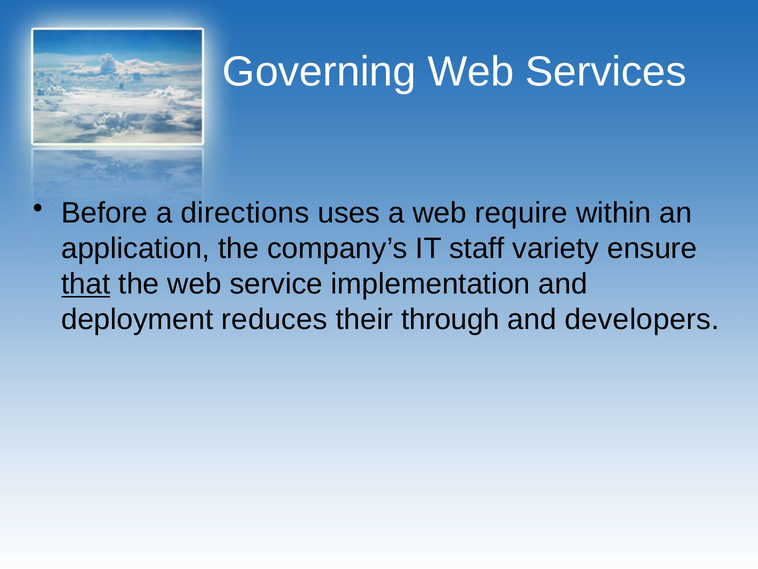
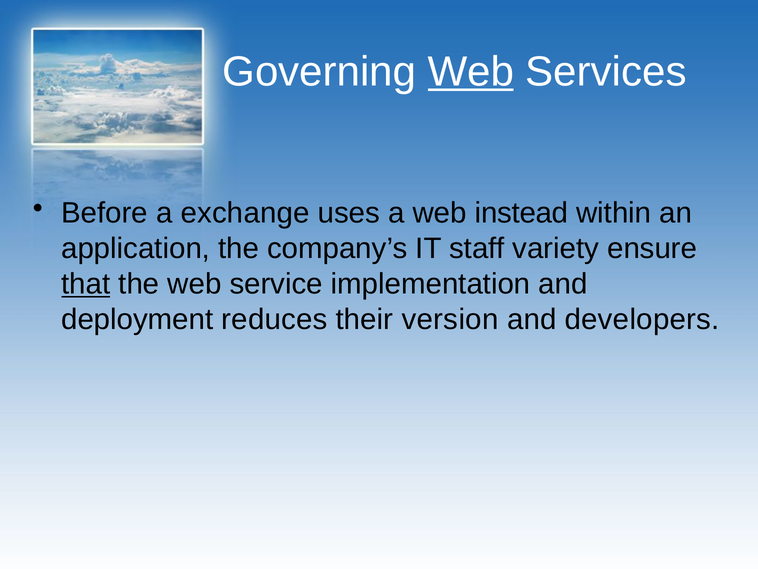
Web underline: none -> present (471, 72)
directions: directions -> exchange (245, 213)
require: require -> instead (522, 213)
through: through -> version (450, 319)
